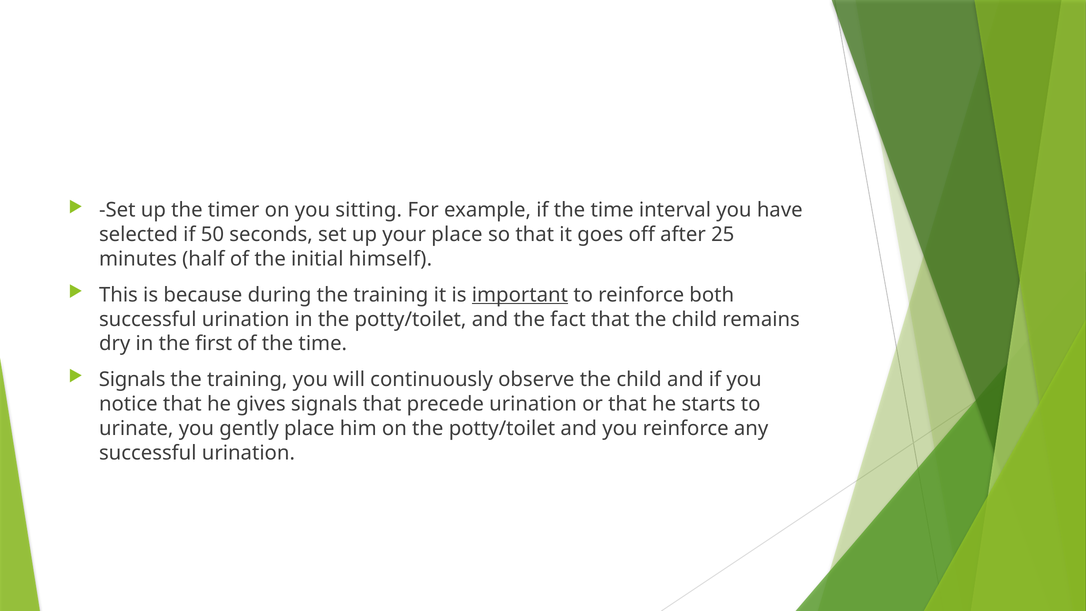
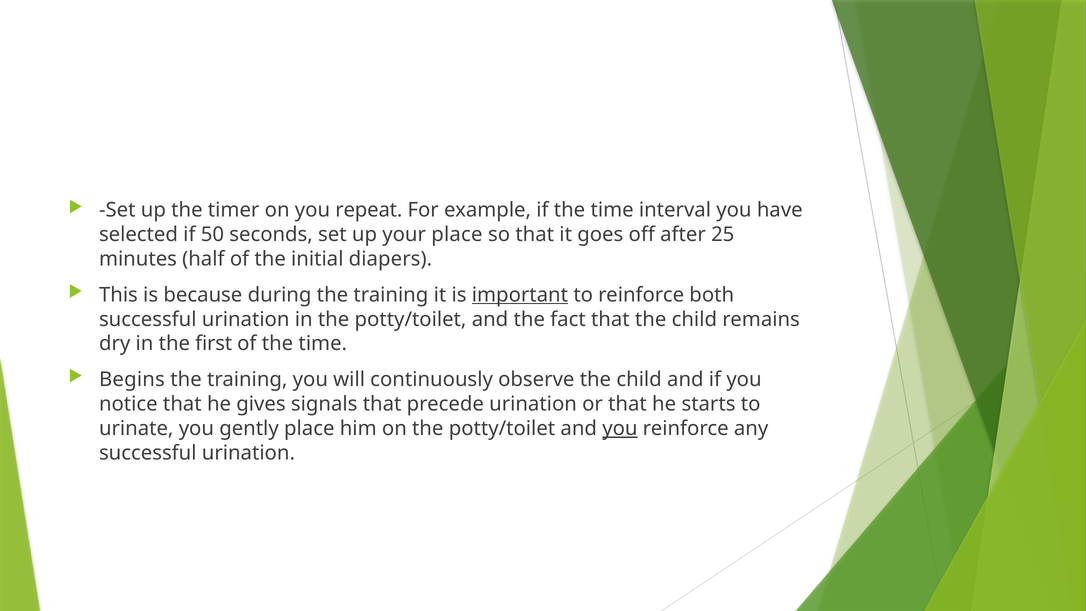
sitting: sitting -> repeat (369, 210)
himself: himself -> diapers (390, 259)
Signals: Signals -> Begins (132, 379)
you underline: none -> present (620, 428)
